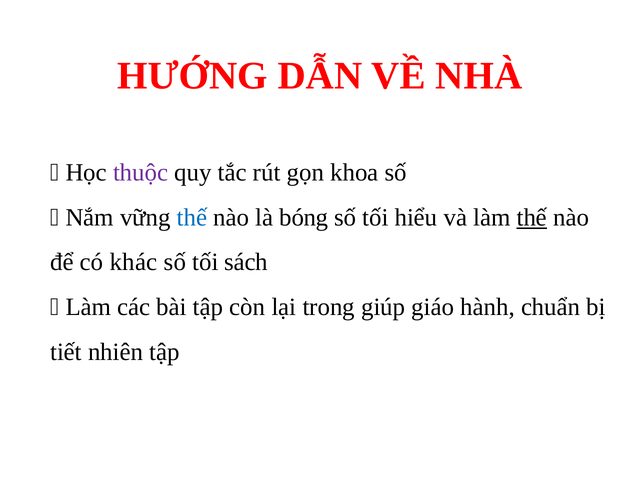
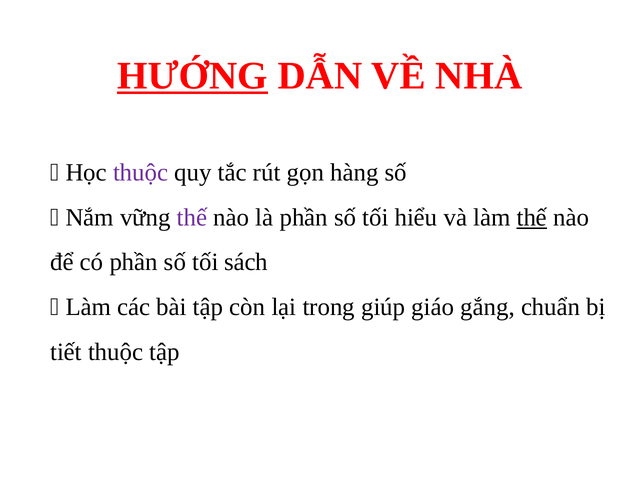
HƯỚNG underline: none -> present (192, 76)
khoa: khoa -> hàng (354, 173)
thế colour: blue -> purple (192, 217)
là bóng: bóng -> phần (304, 217)
có khác: khác -> phần (134, 262)
hành: hành -> gắng (488, 307)
tiết nhiên: nhiên -> thuộc (116, 352)
